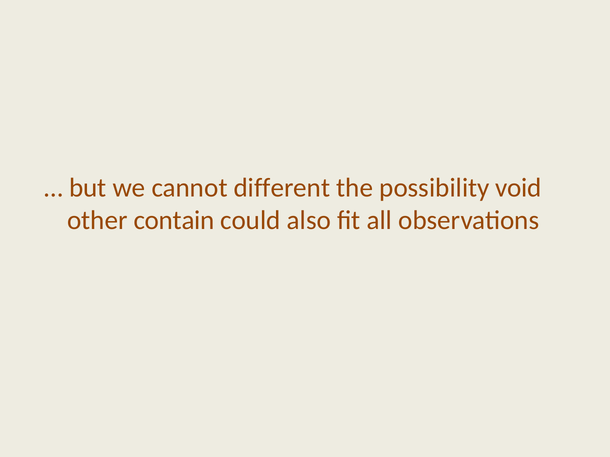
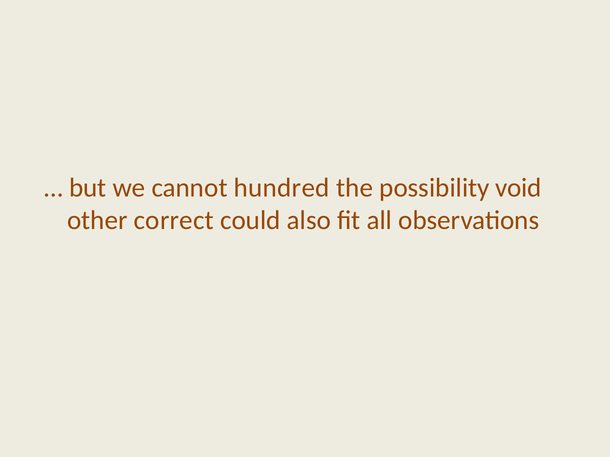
different: different -> hundred (282, 188)
contain: contain -> correct (174, 221)
